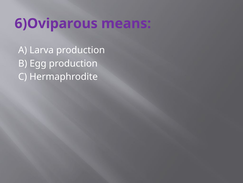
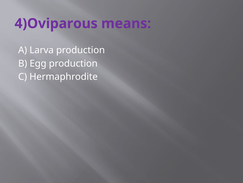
6)Oviparous: 6)Oviparous -> 4)Oviparous (56, 23)
